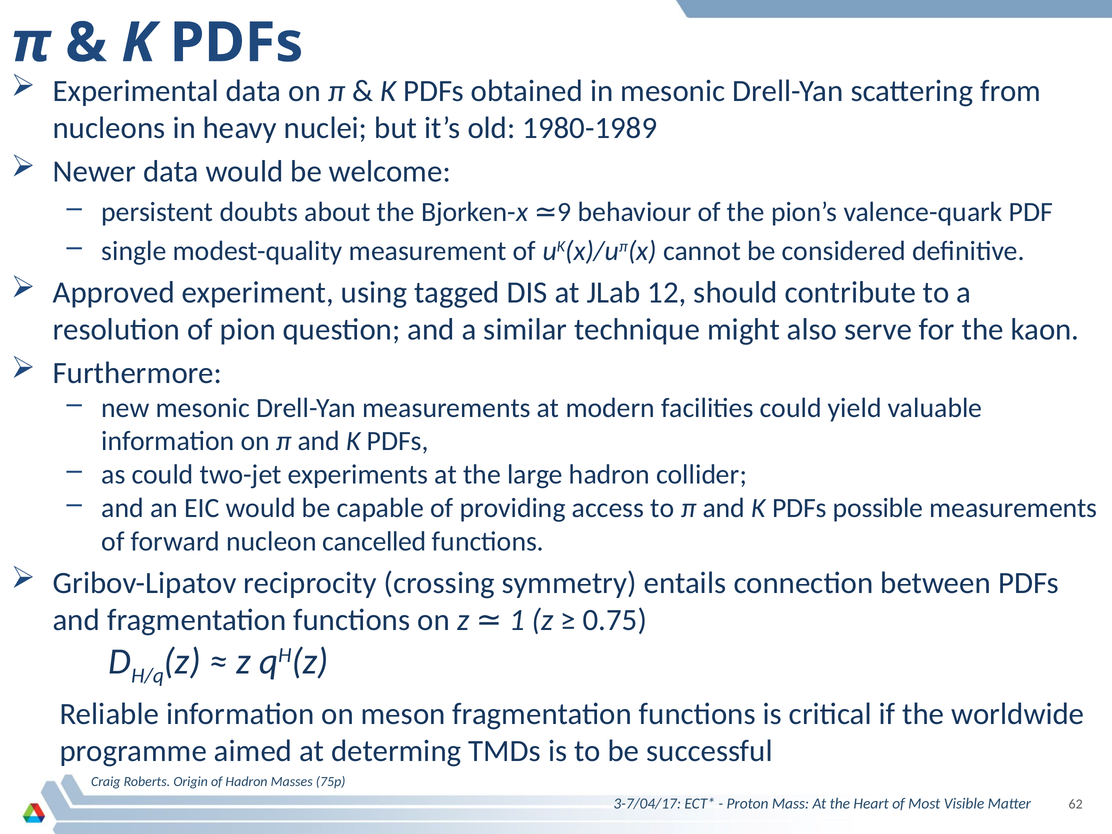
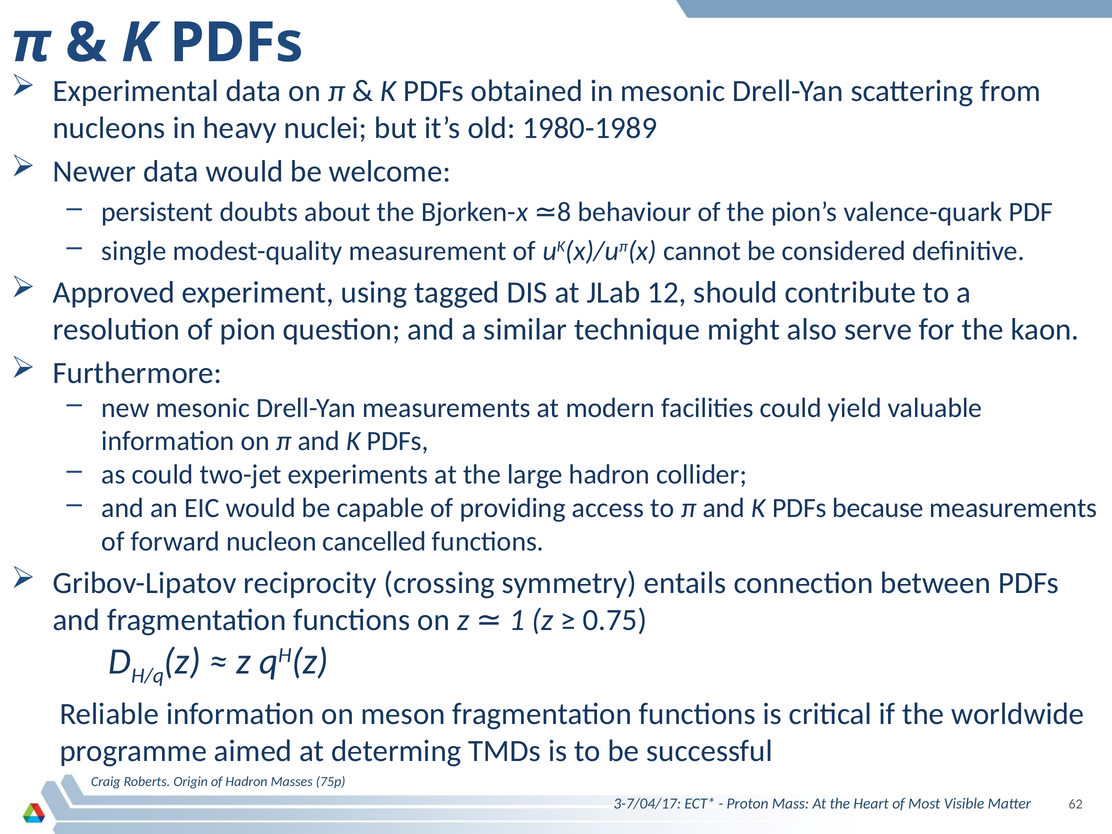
9: 9 -> 8 (564, 212)
possible: possible -> because (878, 508)
